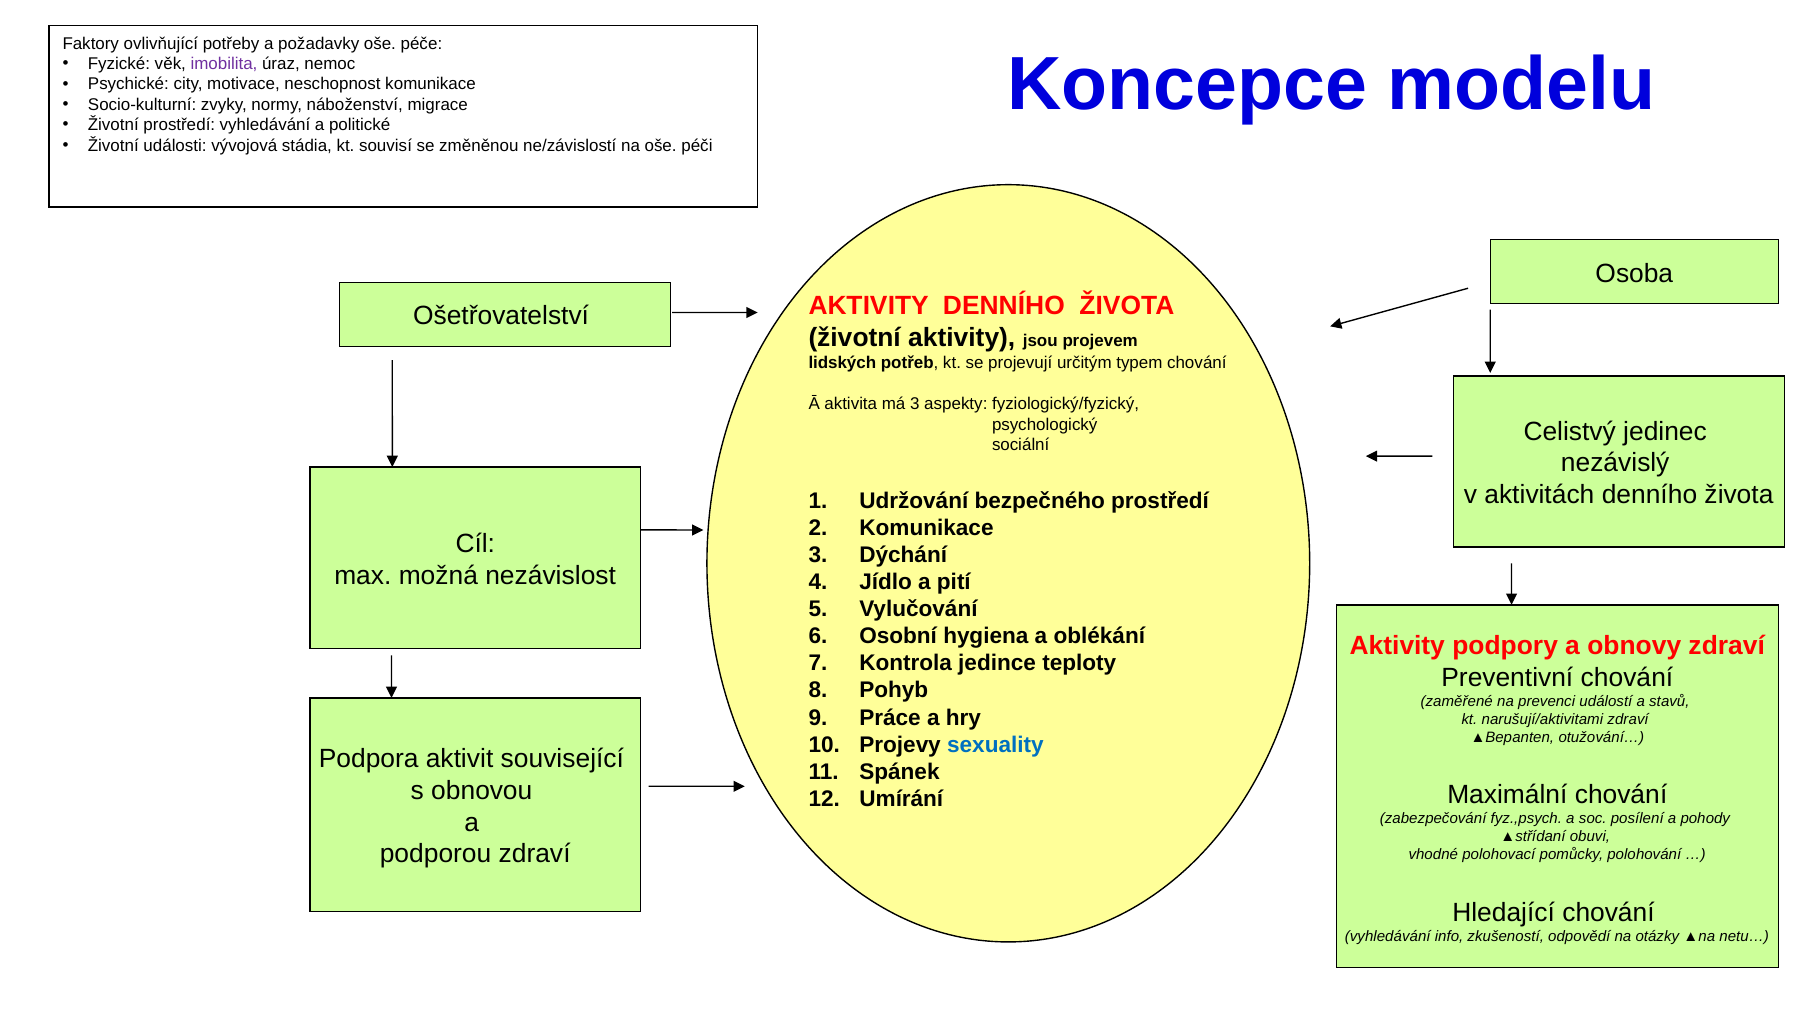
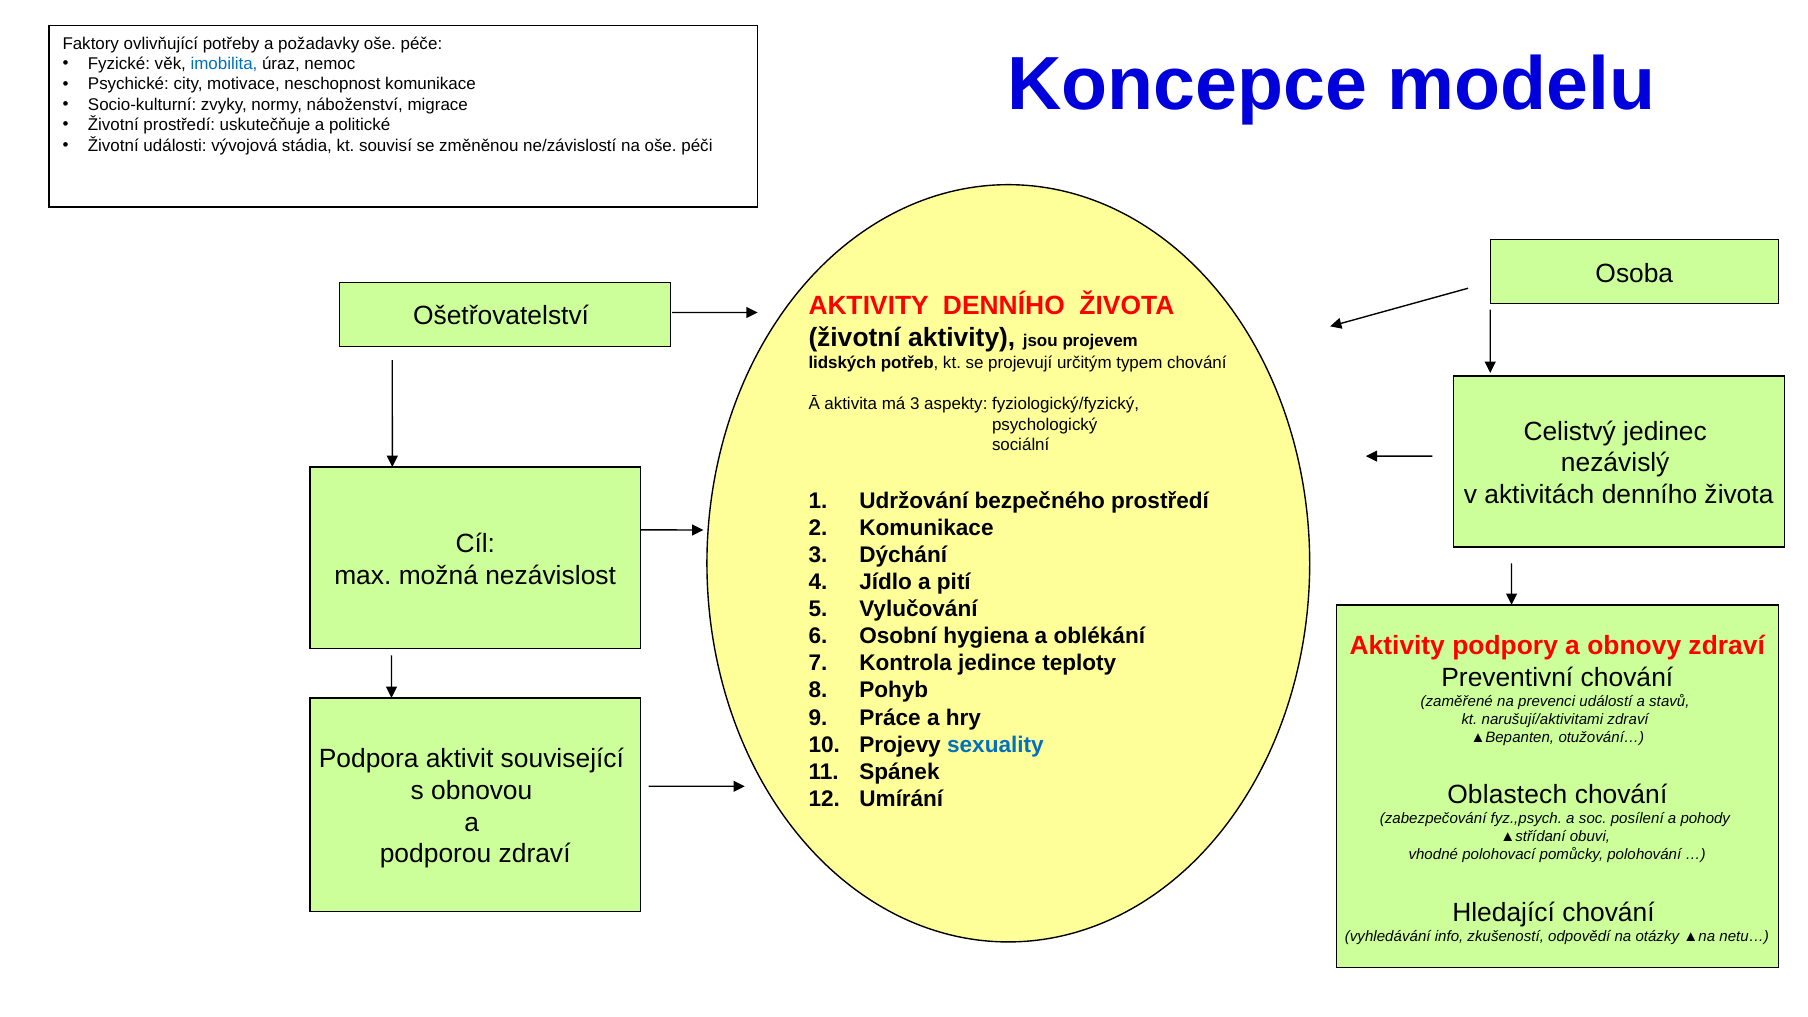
imobilita colour: purple -> blue (224, 64)
prostředí vyhledávání: vyhledávání -> uskutečňuje (265, 125)
Maximální: Maximální -> Oblastech (1507, 795)
